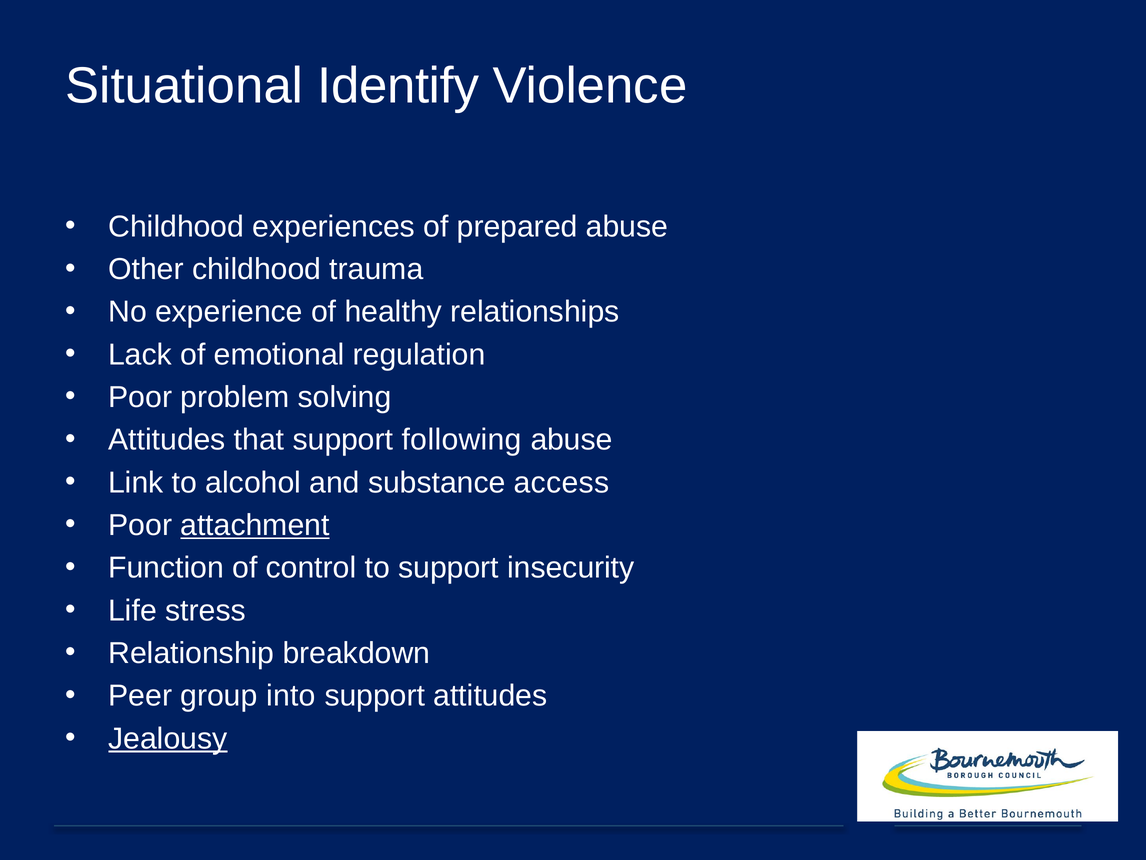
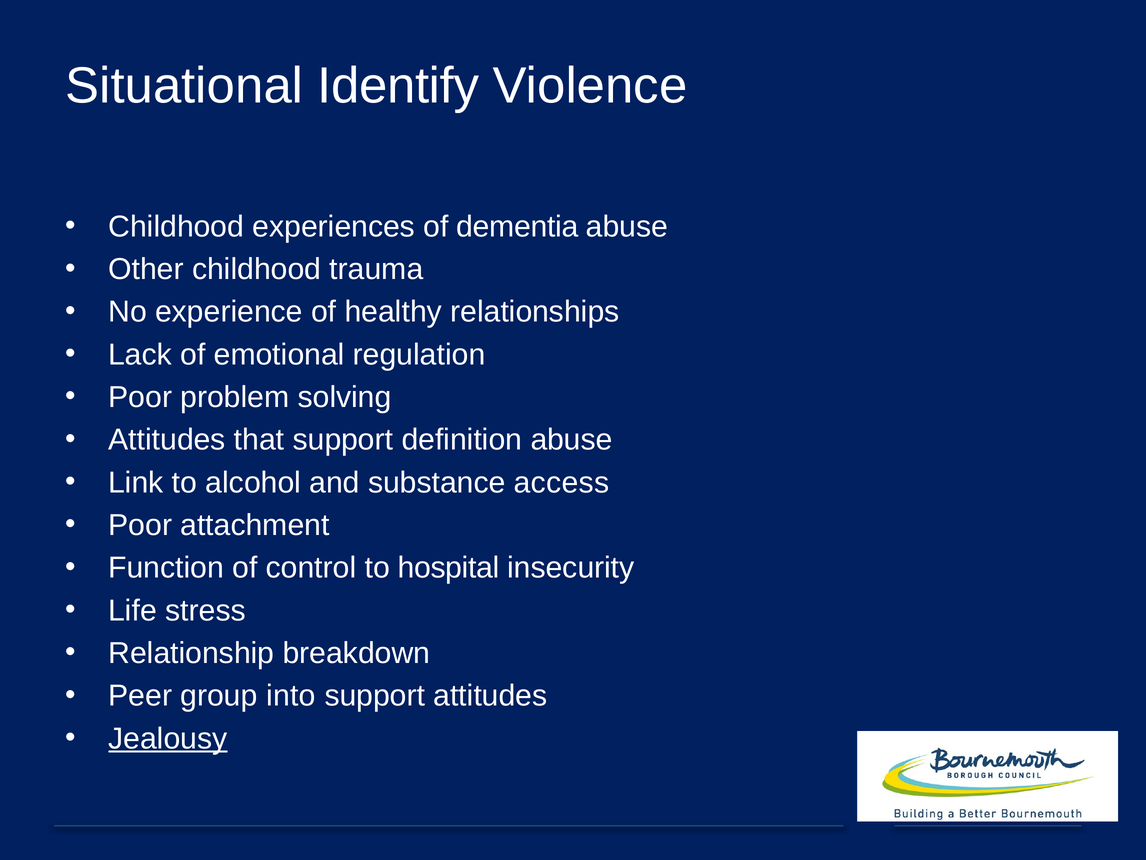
prepared: prepared -> dementia (517, 227)
following: following -> definition (462, 440)
attachment underline: present -> none (255, 525)
to support: support -> hospital (449, 568)
